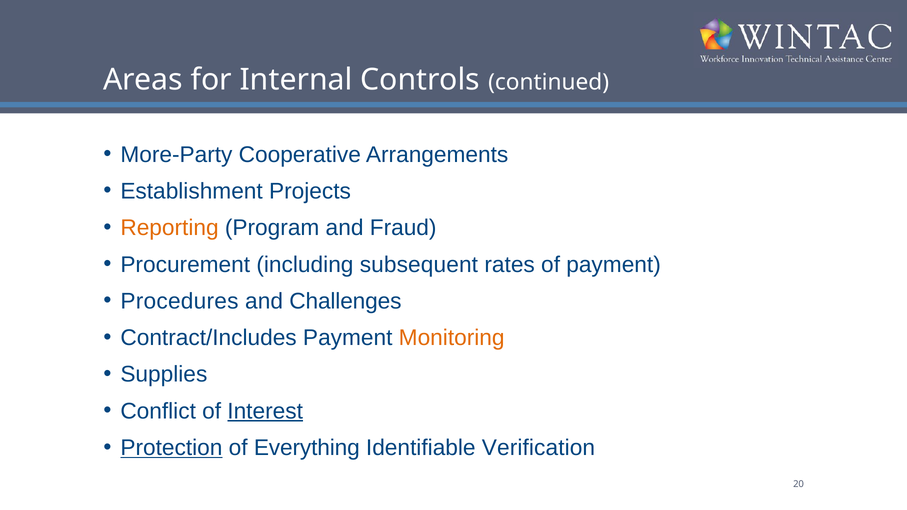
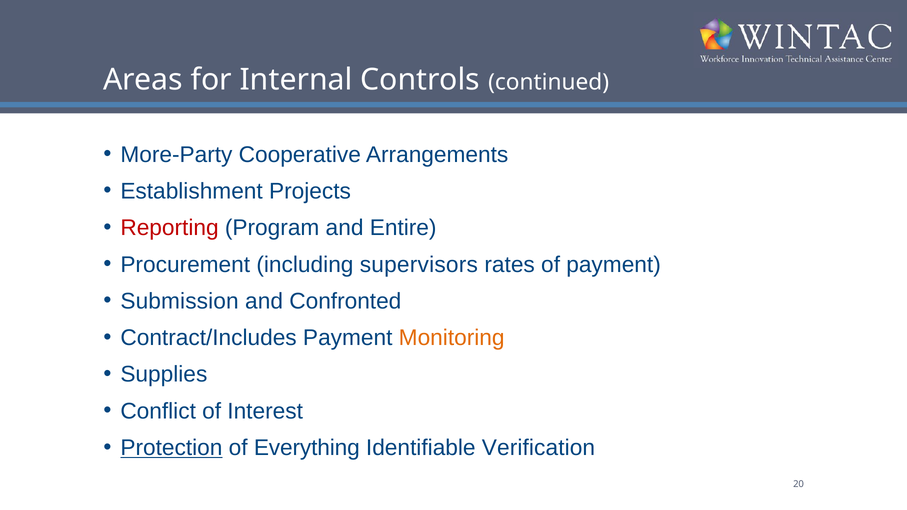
Reporting colour: orange -> red (170, 228)
Fraud: Fraud -> Entire (403, 228)
subsequent: subsequent -> supervisors (419, 265)
Procedures: Procedures -> Submission (180, 301)
Challenges: Challenges -> Confronted (345, 301)
Interest underline: present -> none (265, 411)
